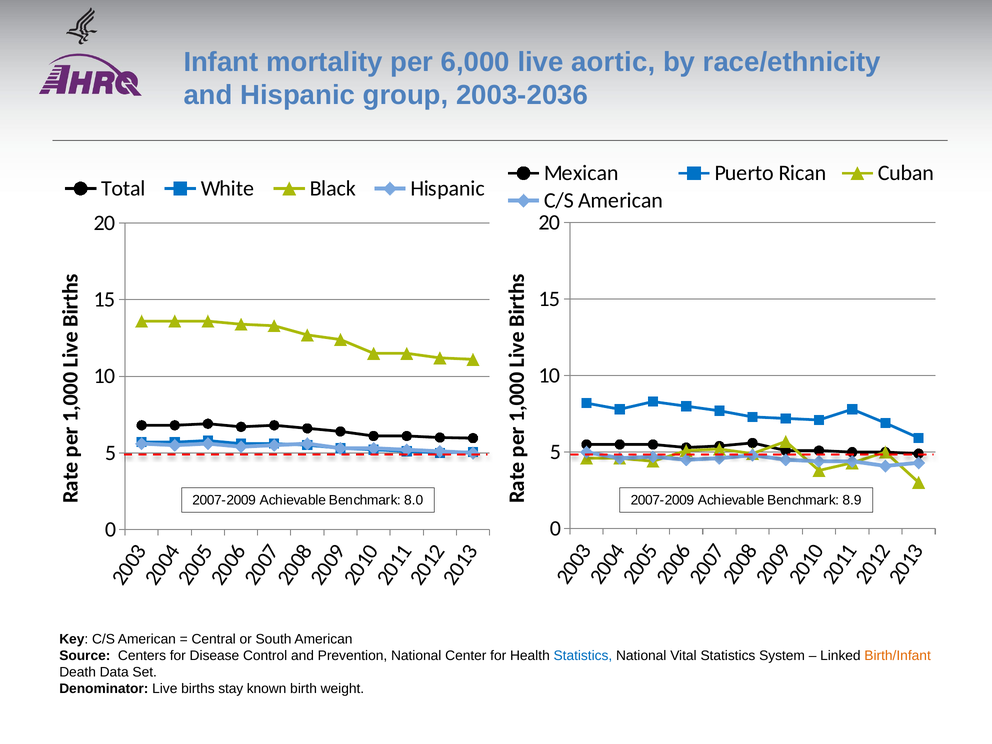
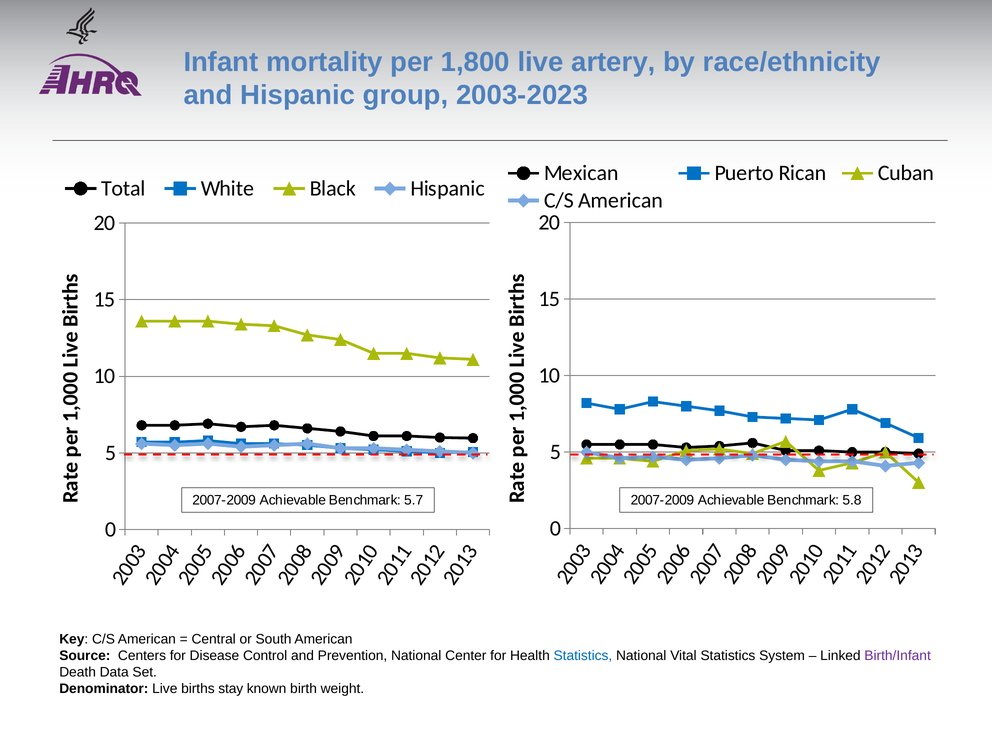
6,000: 6,000 -> 1,800 (475, 62)
aortic: aortic -> artery (613, 62)
2003-2036: 2003-2036 -> 2003-2023 (522, 95)
8.0: 8.0 -> 5.7 (414, 500)
8.9: 8.9 -> 5.8 (852, 500)
Birth/Infant colour: orange -> purple (898, 656)
